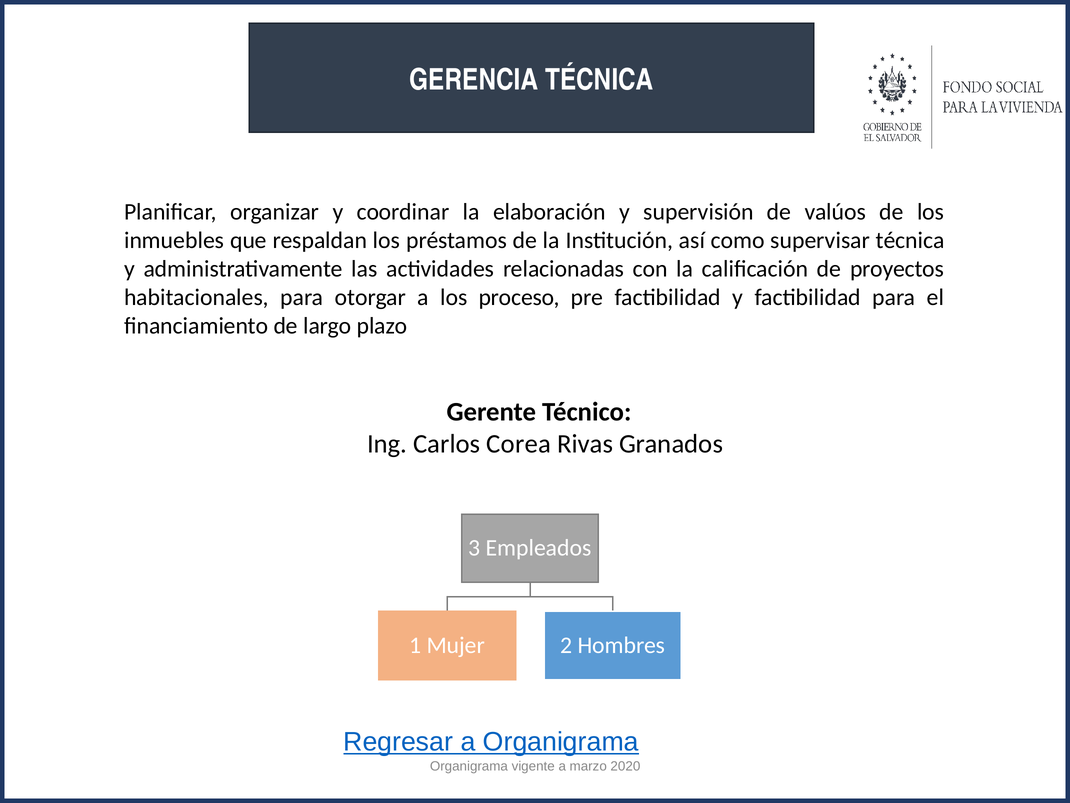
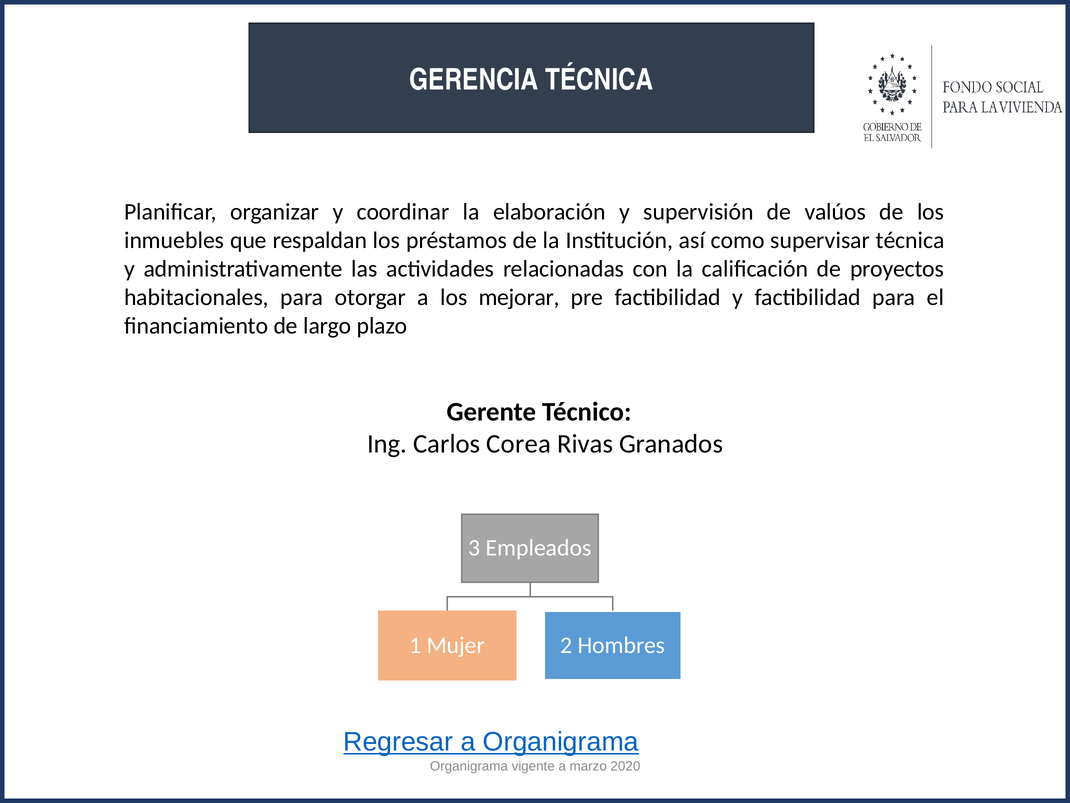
proceso: proceso -> mejorar (519, 297)
